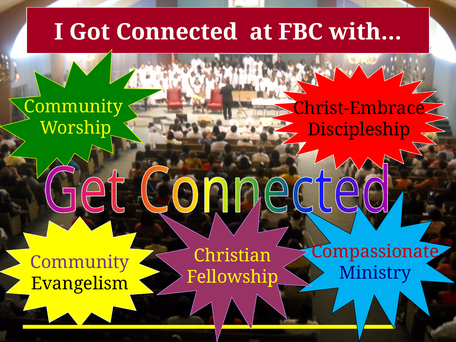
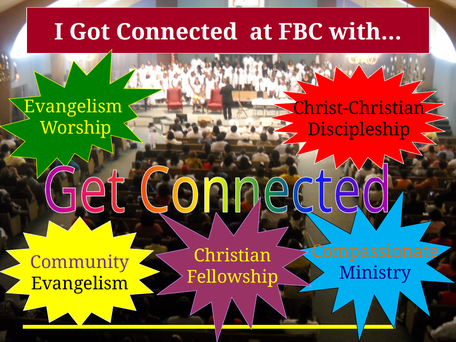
Community: Community -> Evangelism (73, 107)
Christ-Embrace: Christ-Embrace -> Christ-Christian (359, 108)
Compassionate colour: red -> orange (375, 252)
